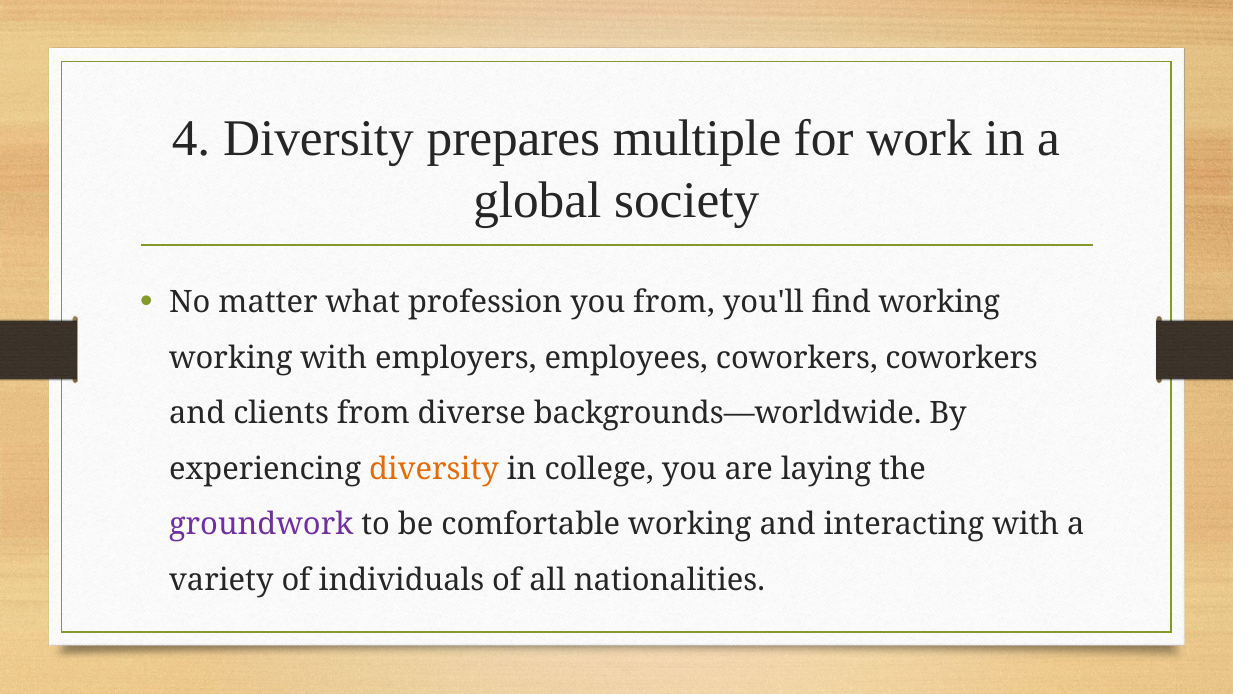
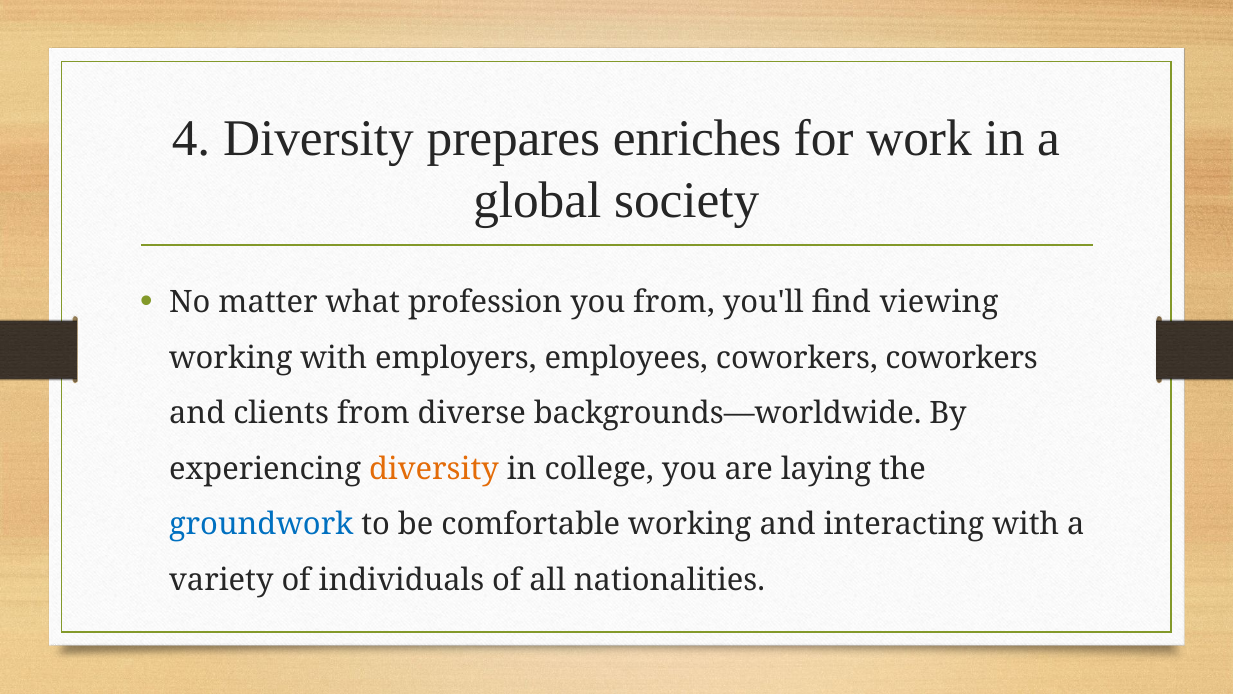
multiple: multiple -> enriches (697, 138)
find working: working -> viewing (939, 302)
groundwork colour: purple -> blue (261, 524)
